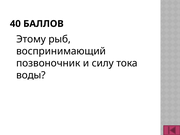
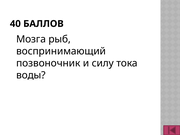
Этому: Этому -> Мозга (31, 39)
